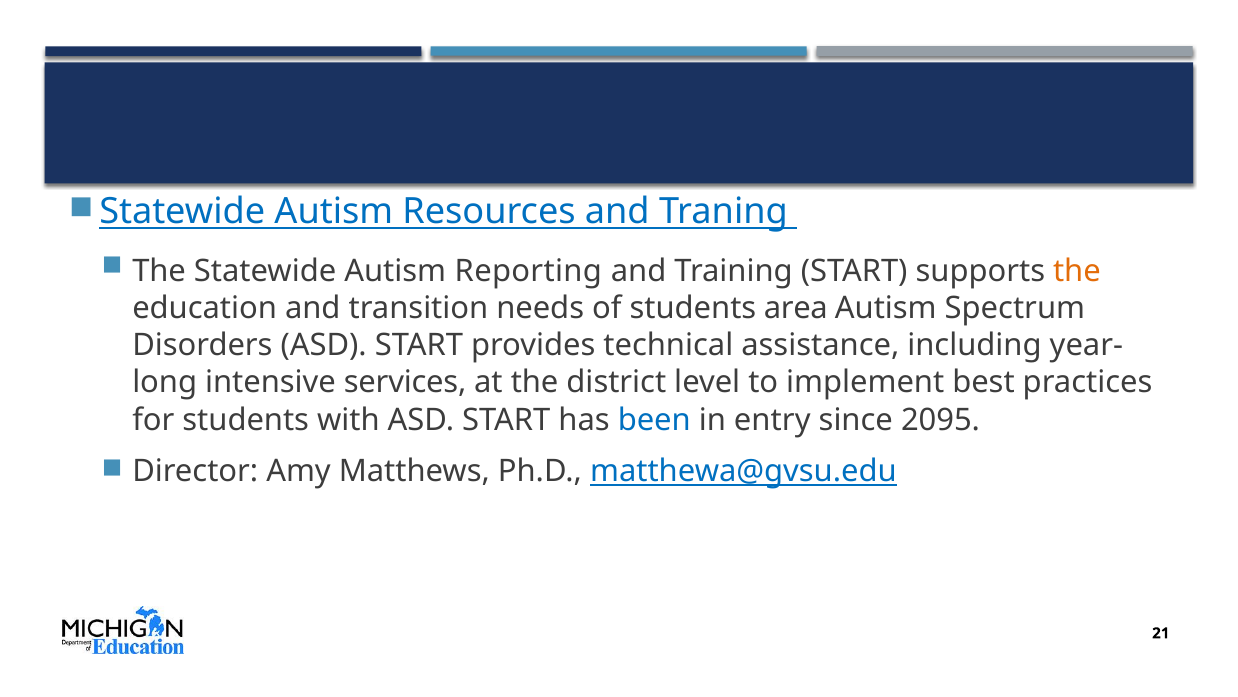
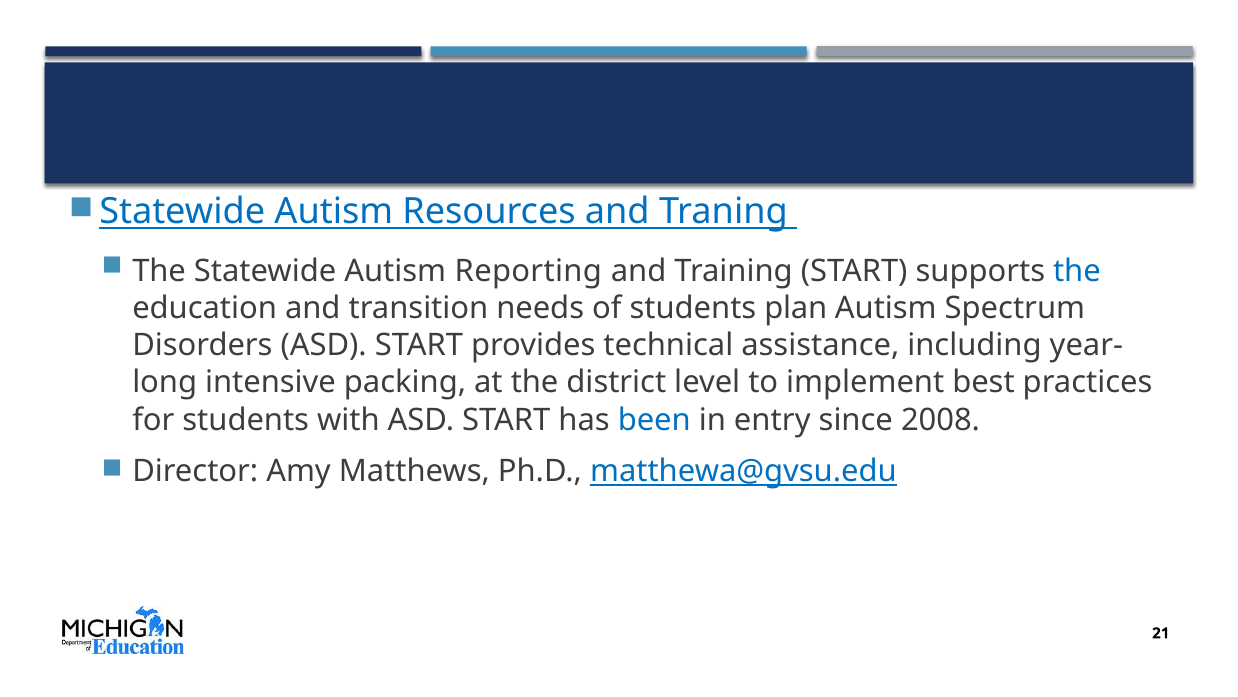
the colour: orange -> blue (1077, 271)
area: area -> plan (796, 308)
services: services -> packing (405, 382)
2095: 2095 -> 2008 (941, 419)
